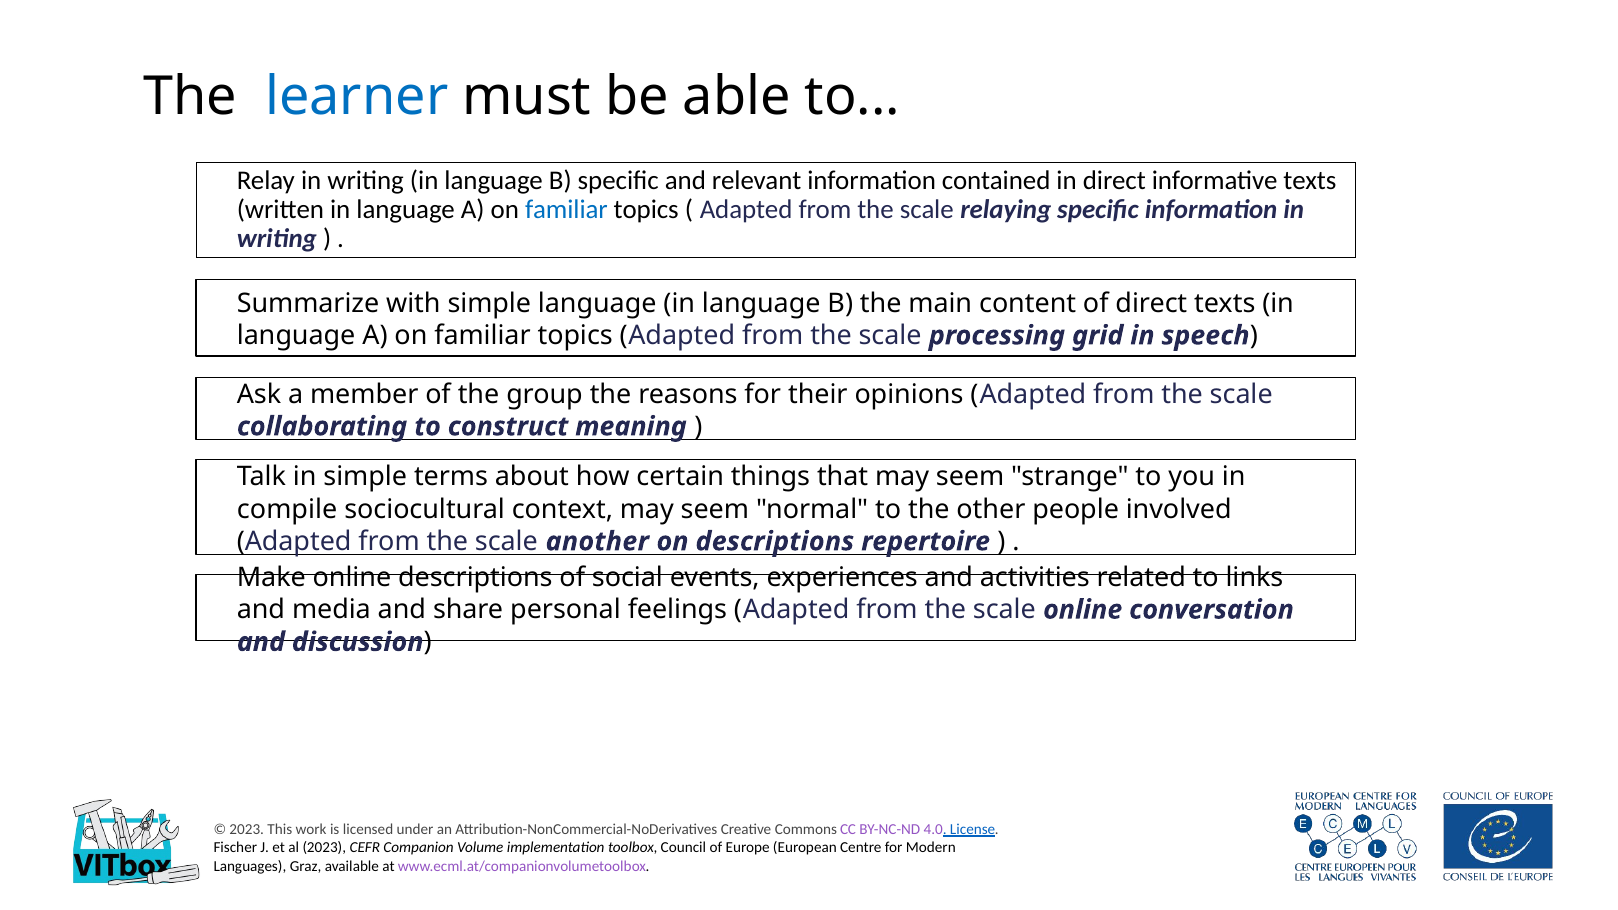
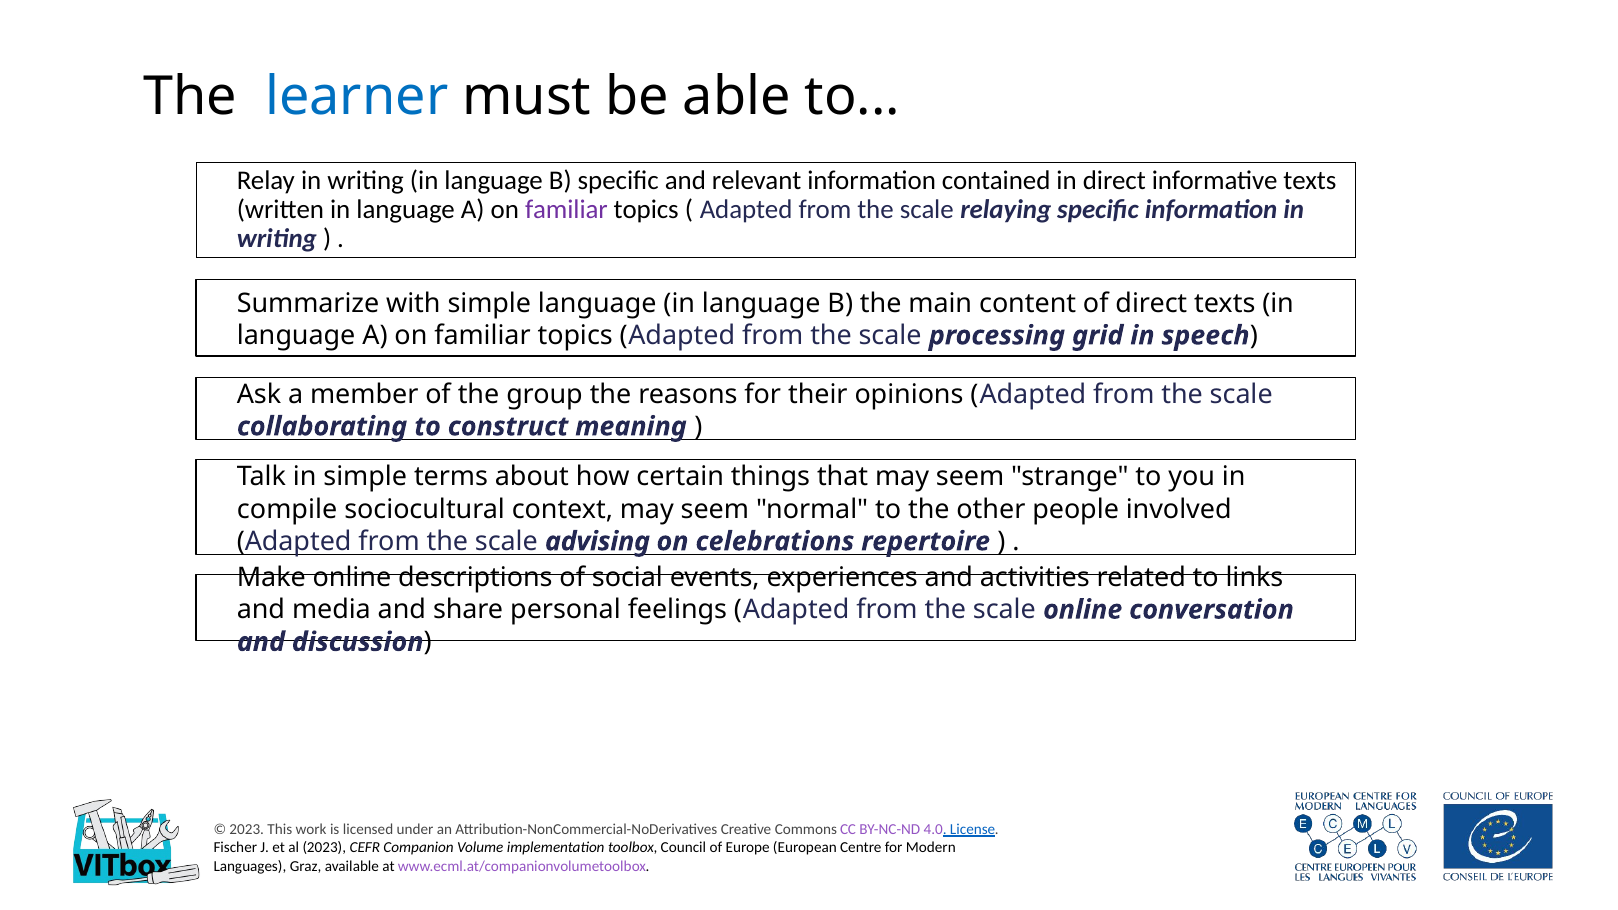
familiar colour: blue -> purple (566, 210)
another: another -> advising (598, 542)
on descriptions: descriptions -> celebrations (775, 542)
